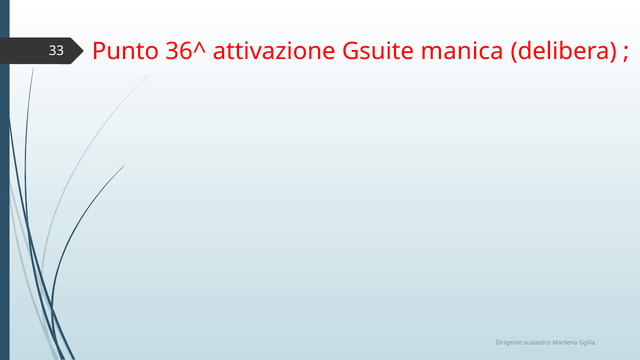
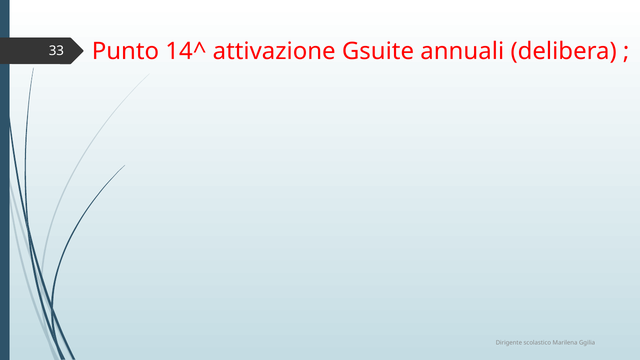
36^: 36^ -> 14^ (186, 51)
manica: manica -> annuali (462, 51)
